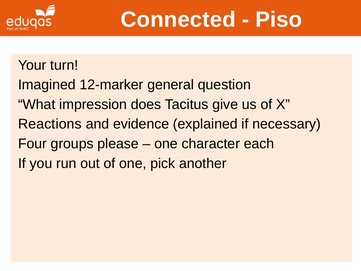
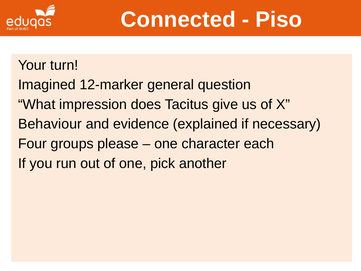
Reactions: Reactions -> Behaviour (50, 124)
